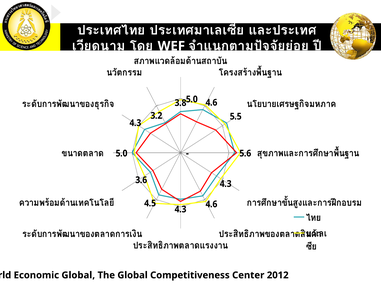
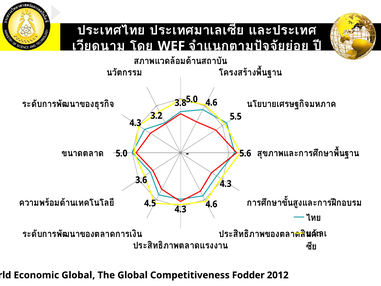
Center: Center -> Fodder (248, 275)
